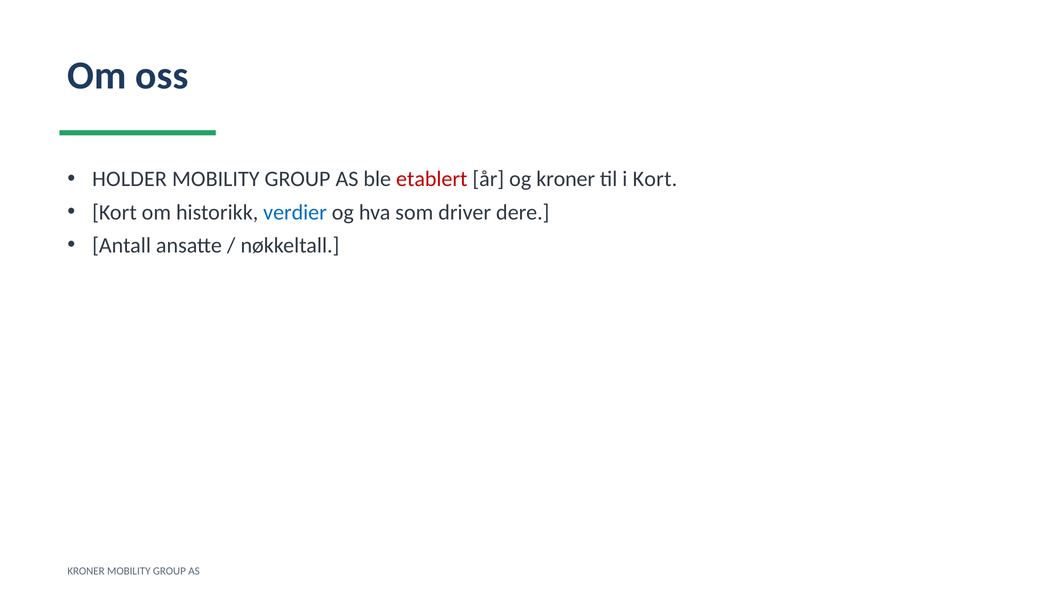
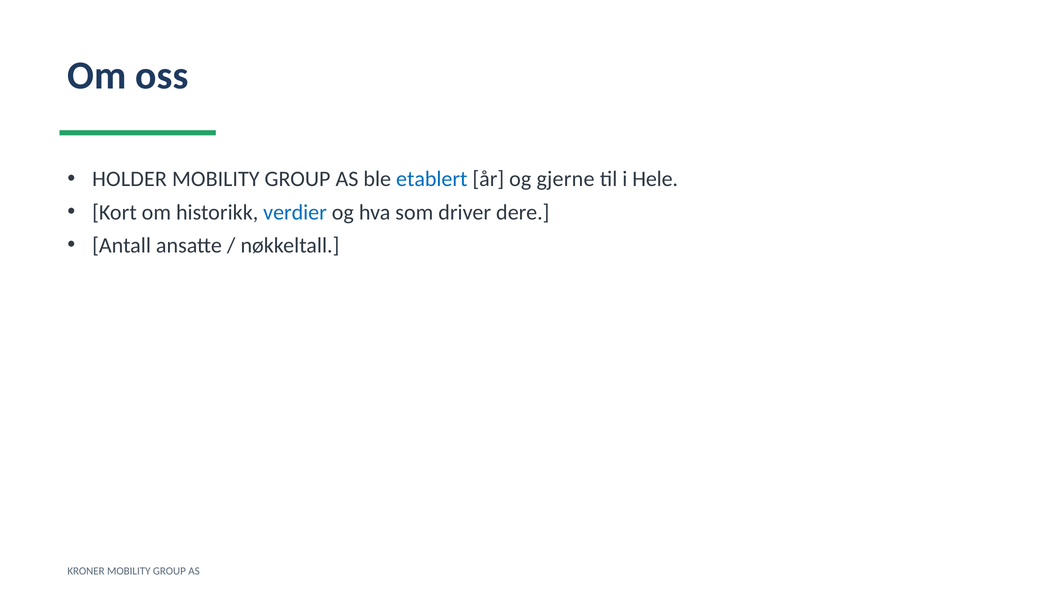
etablert colour: red -> blue (432, 179)
og kroner: kroner -> gjerne (566, 179)
i Kort: Kort -> Hele (655, 179)
